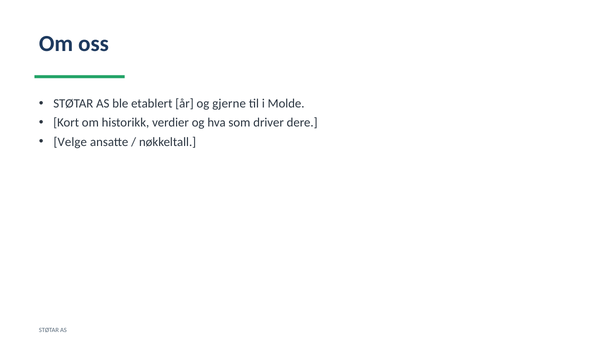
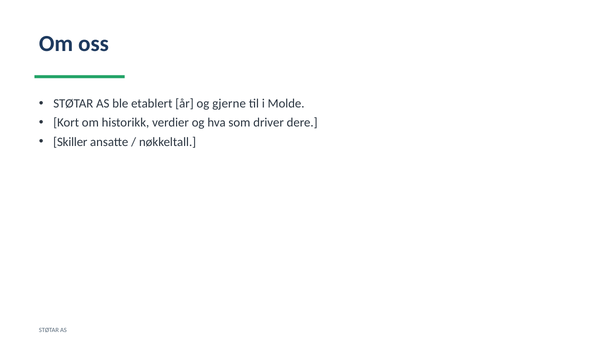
Velge: Velge -> Skiller (70, 142)
